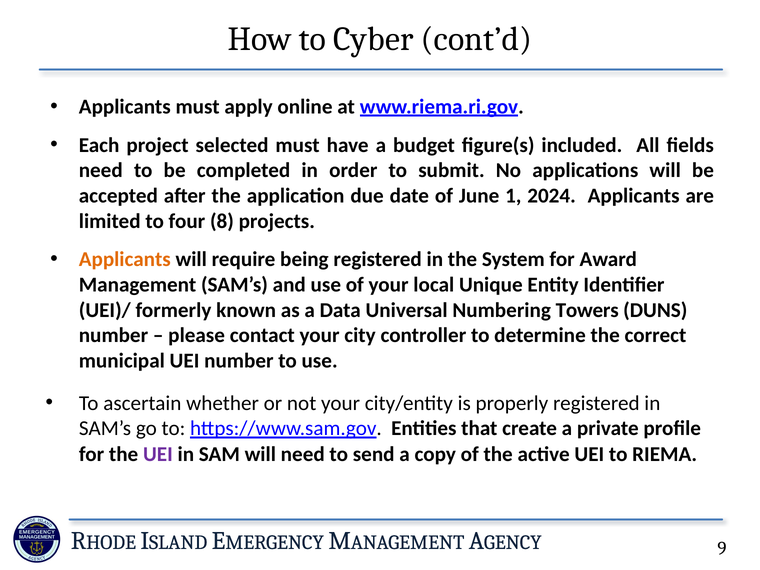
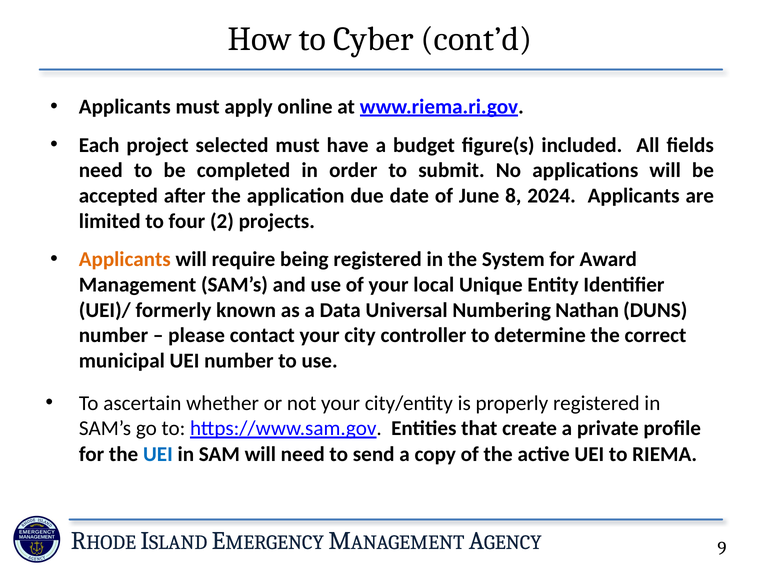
1: 1 -> 8 (513, 196)
8: 8 -> 2 (222, 221)
Towers: Towers -> Nathan (587, 310)
UEI colour: purple -> blue (158, 454)
